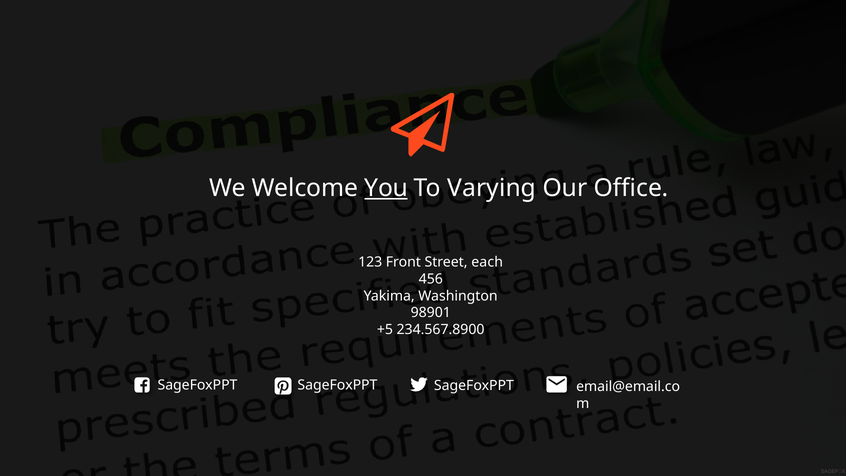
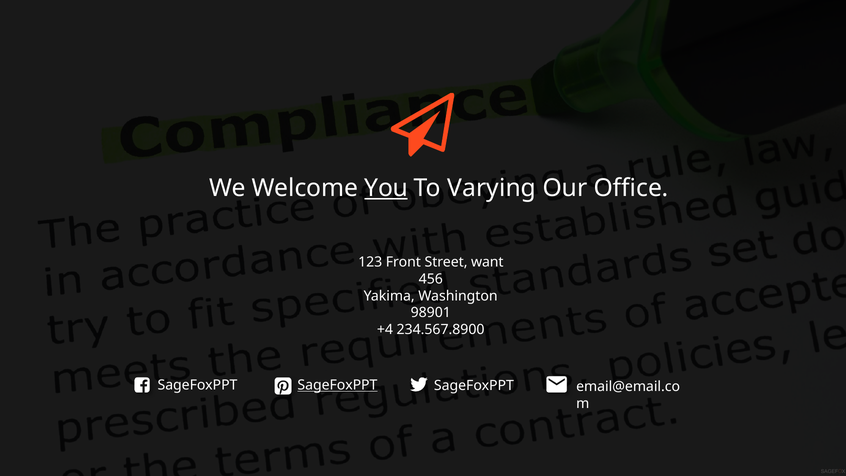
each: each -> want (487, 262)
+5: +5 -> +4 (385, 330)
SageFoxPPT underline: none -> present (337, 385)
